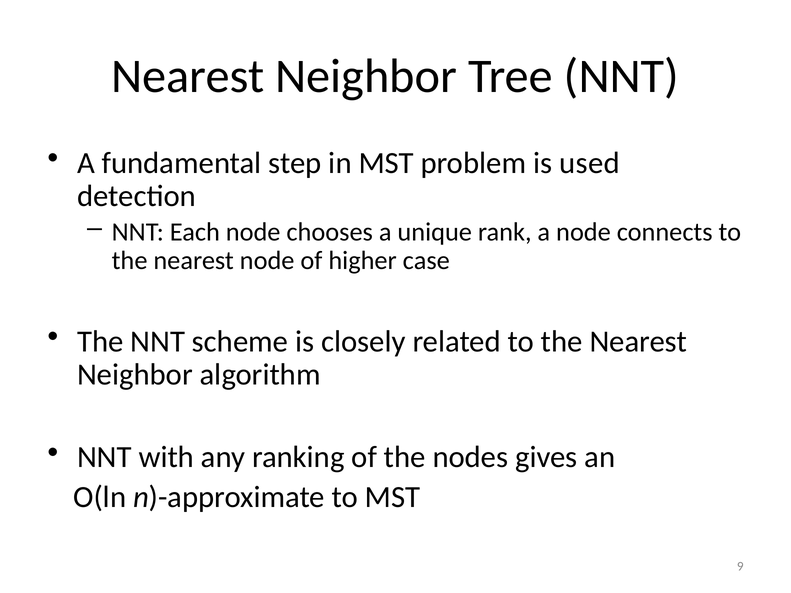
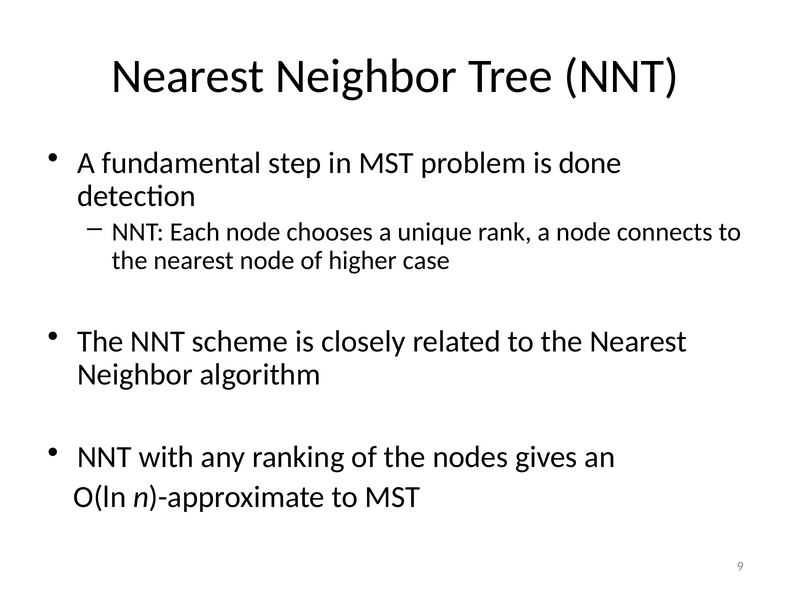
used: used -> done (590, 163)
